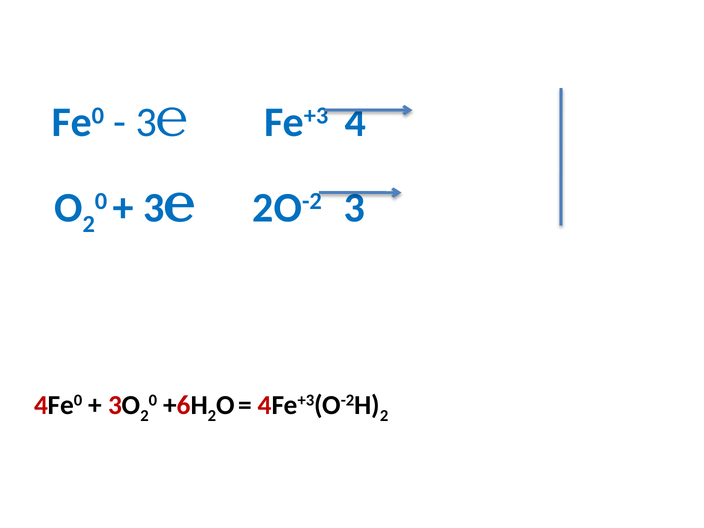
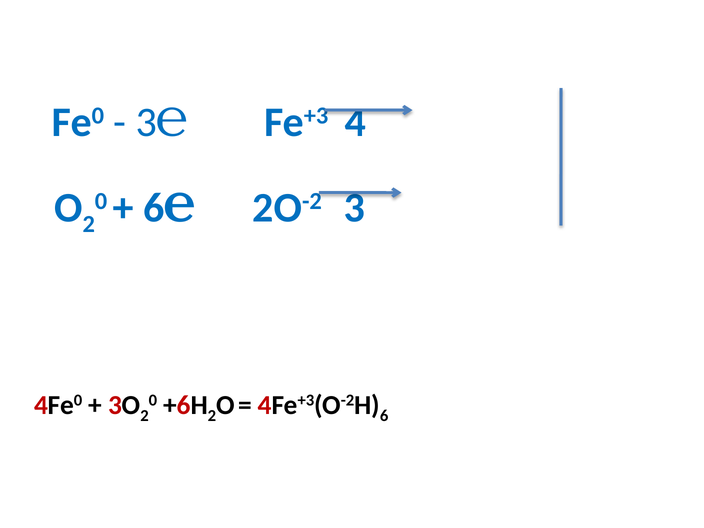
3℮: 3℮ -> 6℮ (169, 208)
2: 2 -> 6 (384, 416)
